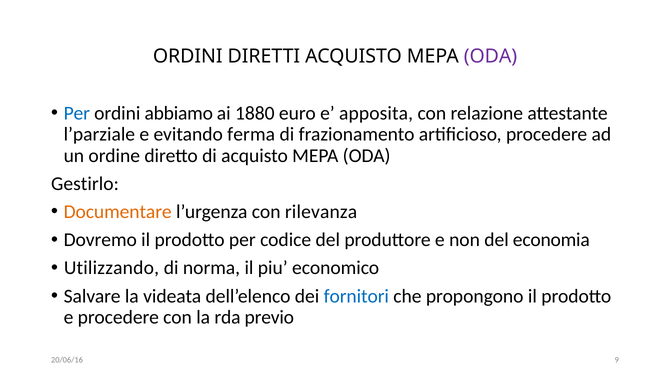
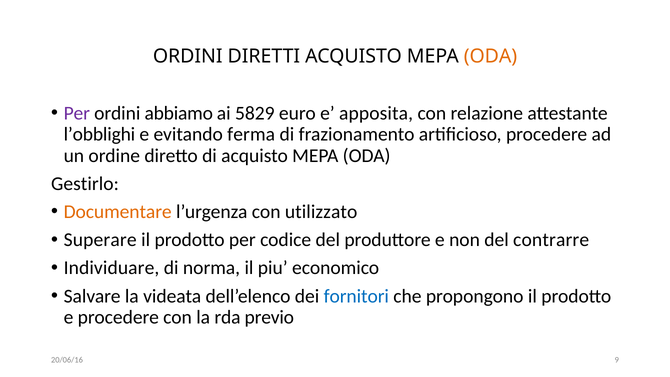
ODA colour: purple -> orange (490, 56)
Per colour: blue -> purple (77, 113)
1880: 1880 -> 5829 (255, 113)
l’parziale: l’parziale -> l’obblighi (99, 134)
rilevanza: rilevanza -> utilizzato (321, 212)
Dovremo: Dovremo -> Superare (100, 240)
economia: economia -> contrarre (551, 240)
Utilizzando: Utilizzando -> Individuare (111, 268)
